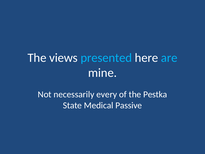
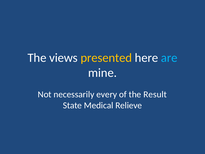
presented colour: light blue -> yellow (106, 58)
Pestka: Pestka -> Result (155, 94)
Passive: Passive -> Relieve (129, 105)
